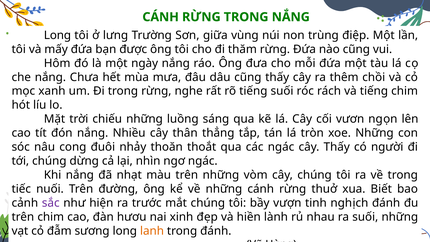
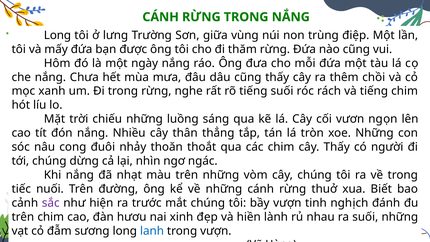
các ngác: ngác -> chim (281, 147)
lanh colour: orange -> blue (152, 231)
trong đánh: đánh -> vượn (216, 231)
